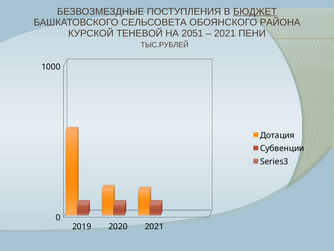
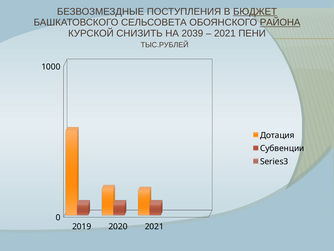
РАЙОНА underline: none -> present (280, 22)
ТЕНЕВОЙ: ТЕНЕВОЙ -> СНИЗИТЬ (139, 33)
2051: 2051 -> 2039 (192, 33)
